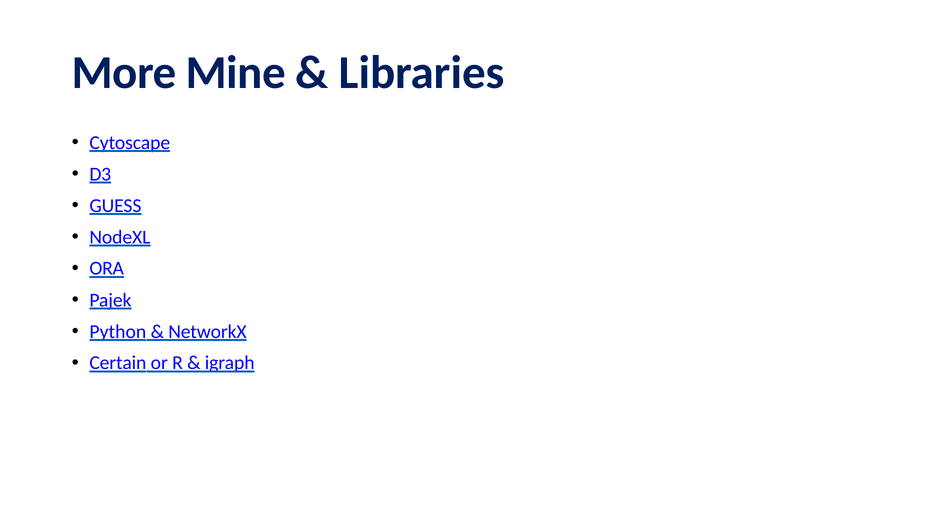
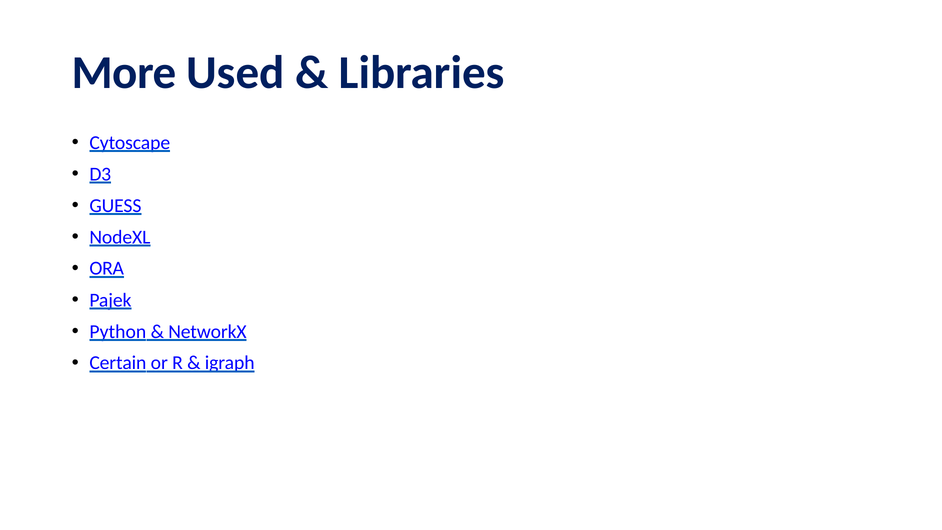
Mine: Mine -> Used (235, 73)
